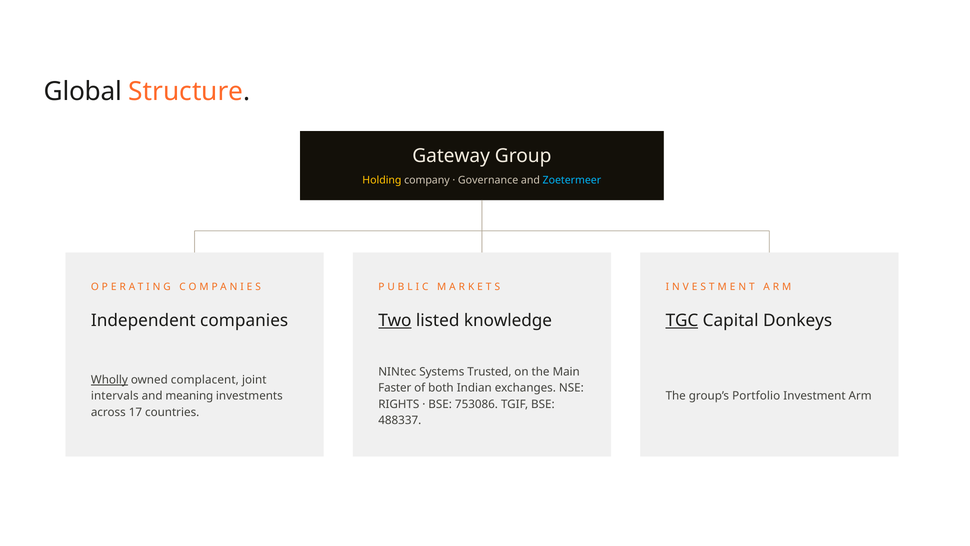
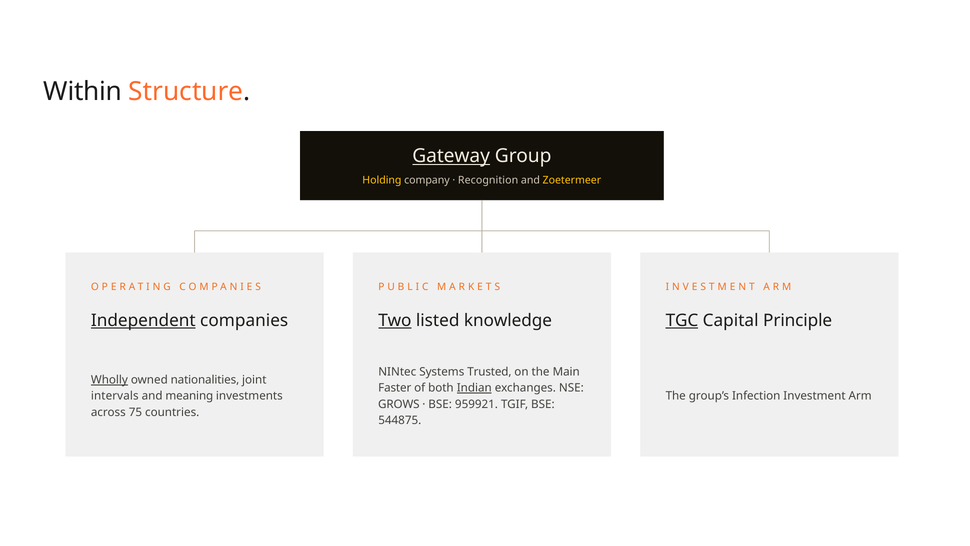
Global: Global -> Within (83, 91)
Gateway underline: none -> present (451, 156)
Governance: Governance -> Recognition (488, 180)
Zoetermeer colour: light blue -> yellow (572, 180)
Independent underline: none -> present (143, 321)
Donkeys: Donkeys -> Principle (798, 321)
complacent: complacent -> nationalities (205, 380)
Indian underline: none -> present (474, 388)
Portfolio: Portfolio -> Infection (756, 396)
RIGHTS: RIGHTS -> GROWS (399, 404)
753086: 753086 -> 959921 (476, 404)
17: 17 -> 75 (135, 412)
488337: 488337 -> 544875 (400, 420)
